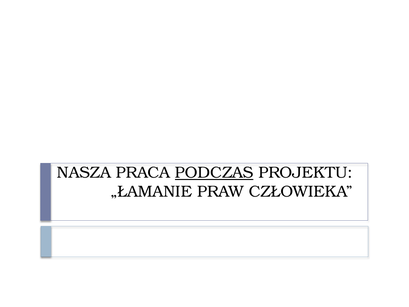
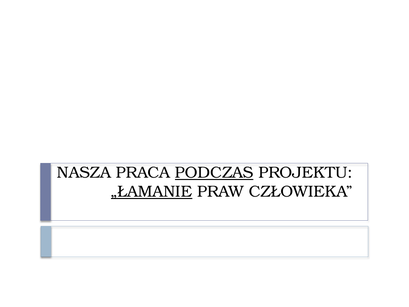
„ŁAMANIE underline: none -> present (152, 192)
